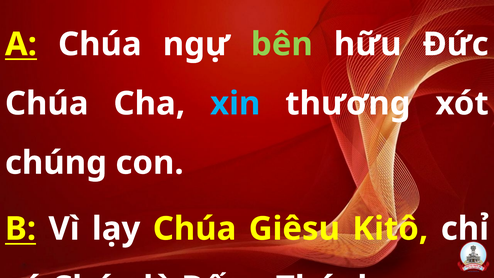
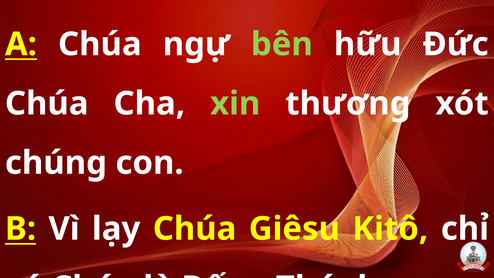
xin colour: light blue -> light green (235, 104)
